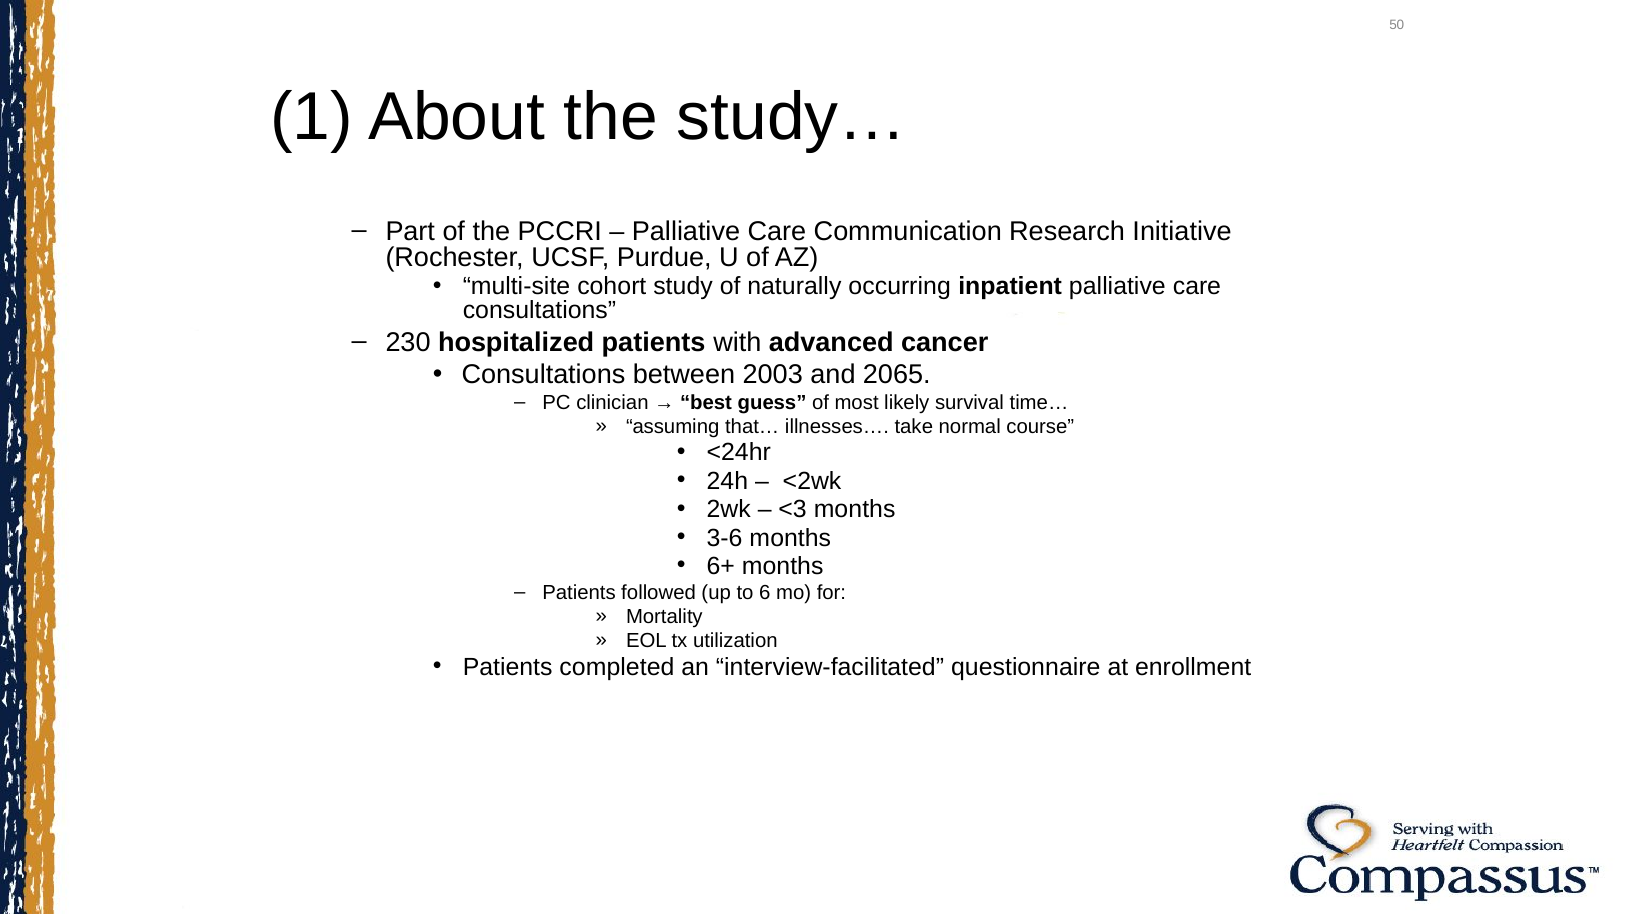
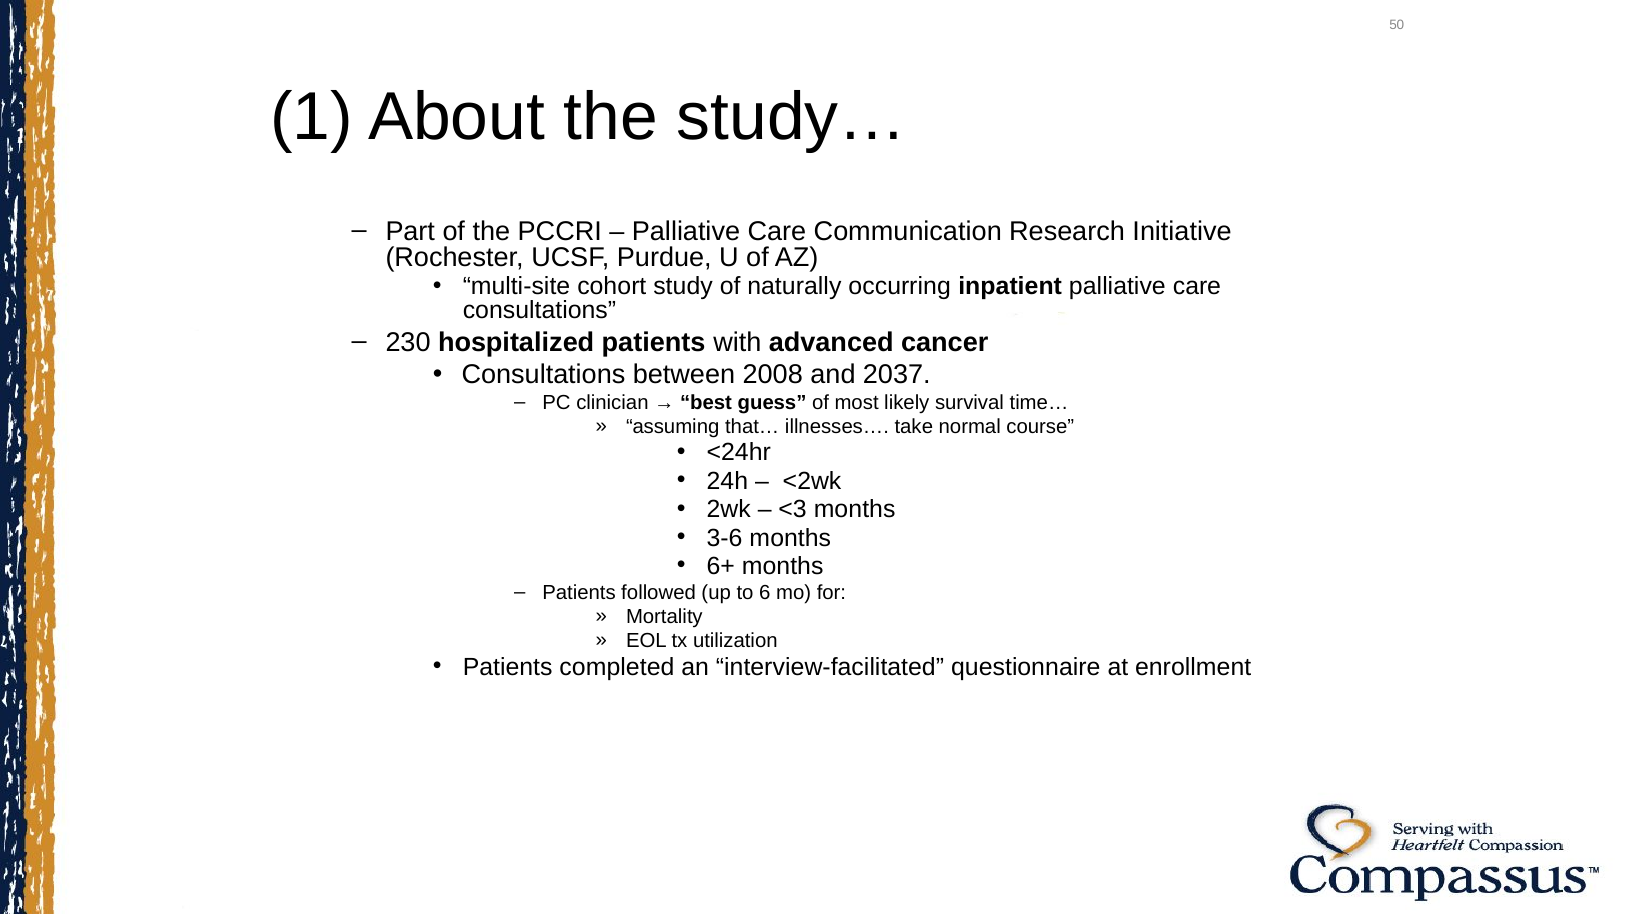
2003: 2003 -> 2008 (773, 375)
2065: 2065 -> 2037 (897, 375)
